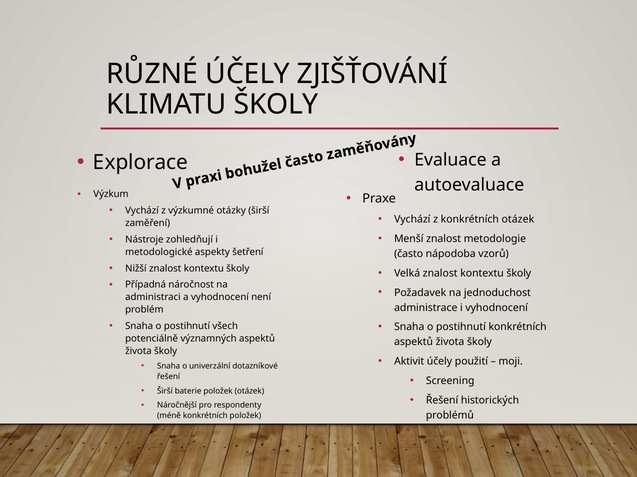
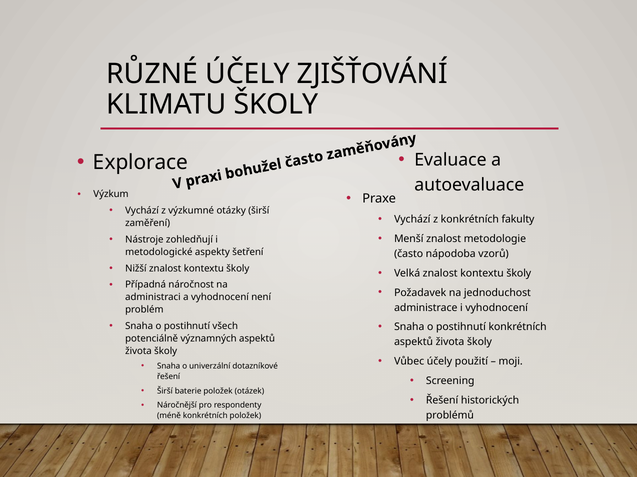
konkrétních otázek: otázek -> fakulty (518, 220)
Aktivit: Aktivit -> Vůbec (409, 362)
